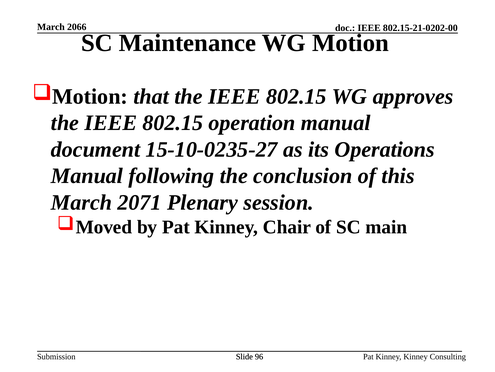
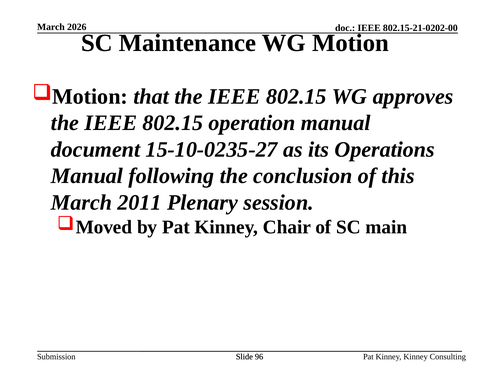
2066: 2066 -> 2026 (77, 27)
2071: 2071 -> 2011 (140, 202)
